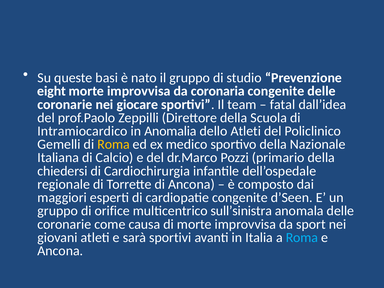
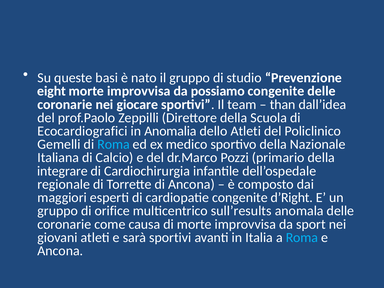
coronaria: coronaria -> possiamo (218, 91)
fatal: fatal -> than (283, 104)
Intramiocardico: Intramiocardico -> Ecocardiografici (82, 131)
Roma colour: yellow -> light blue (113, 144)
chiedersi: chiedersi -> integrare (62, 171)
d’Seen: d’Seen -> d’Right (292, 198)
sull’sinistra: sull’sinistra -> sull’results (241, 211)
